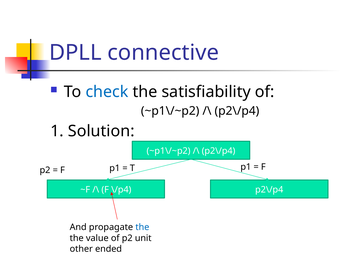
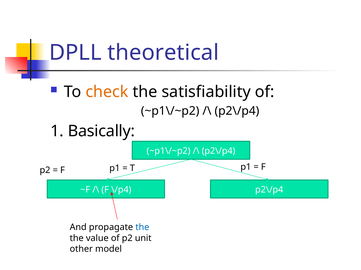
connective: connective -> theoretical (163, 53)
check colour: blue -> orange (107, 92)
Solution: Solution -> Basically (101, 132)
ended: ended -> model (109, 250)
